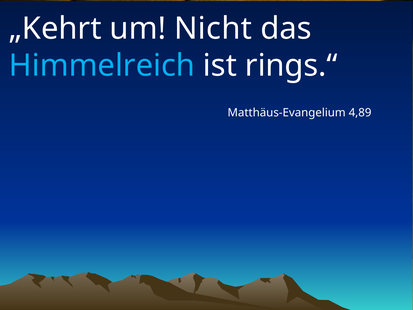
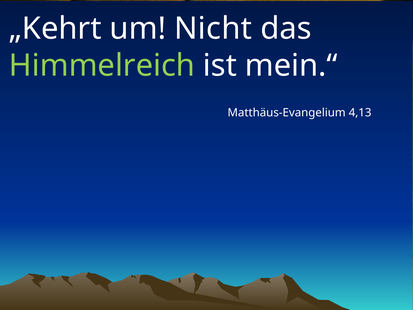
Himmelreich colour: light blue -> light green (102, 66)
rings.“: rings.“ -> mein.“ (291, 66)
4,89: 4,89 -> 4,13 (360, 113)
